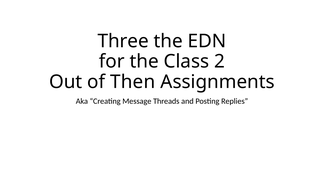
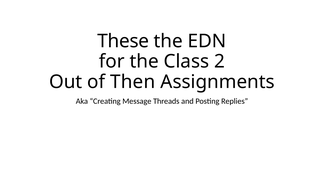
Three: Three -> These (123, 41)
